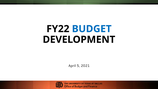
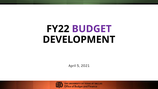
BUDGET colour: blue -> purple (92, 29)
